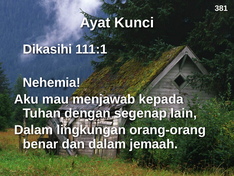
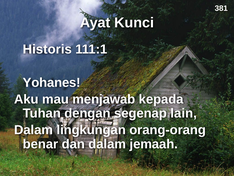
Dikasihi: Dikasihi -> Historis (47, 49)
Nehemia: Nehemia -> Yohanes (52, 82)
